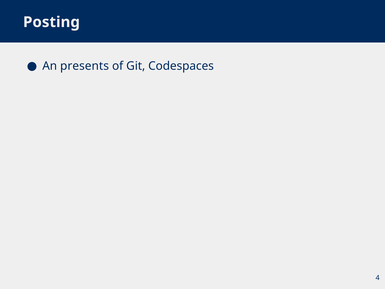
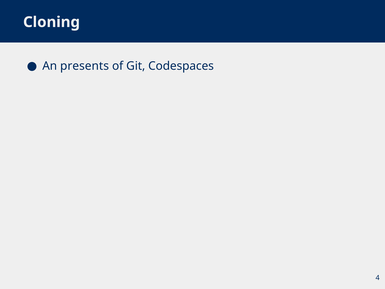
Posting: Posting -> Cloning (52, 22)
